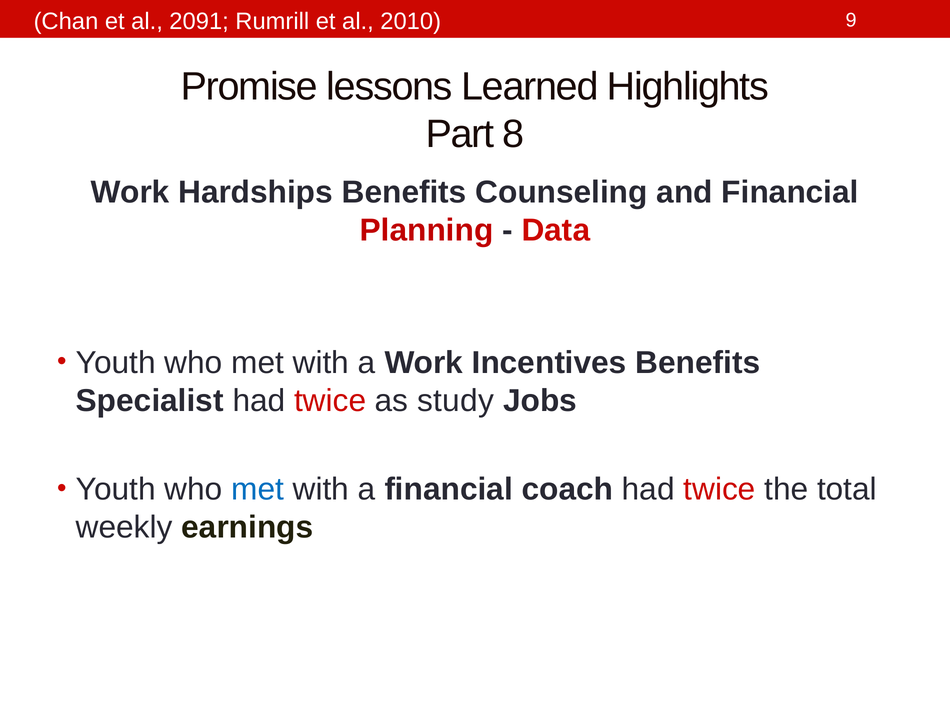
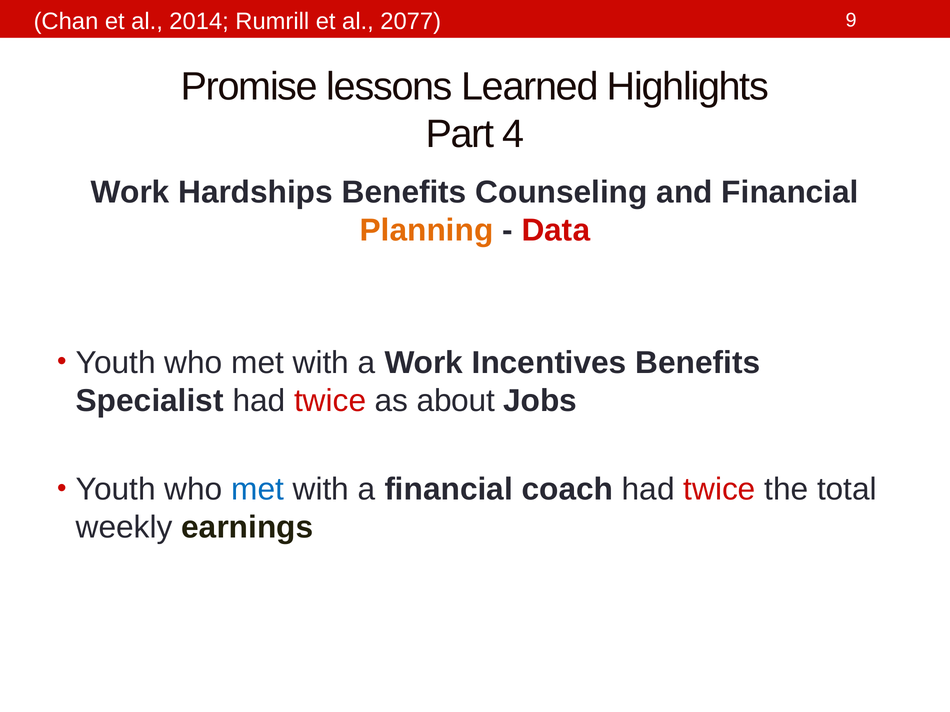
2091: 2091 -> 2014 (199, 21)
2010: 2010 -> 2077 (411, 21)
8: 8 -> 4 (513, 134)
Planning colour: red -> orange (427, 230)
study: study -> about (456, 401)
